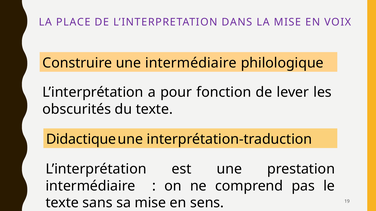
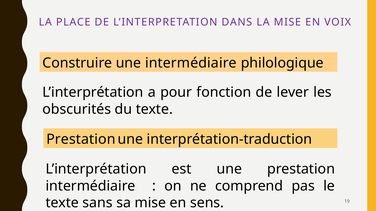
Didactique: Didactique -> Prestation (81, 140)
